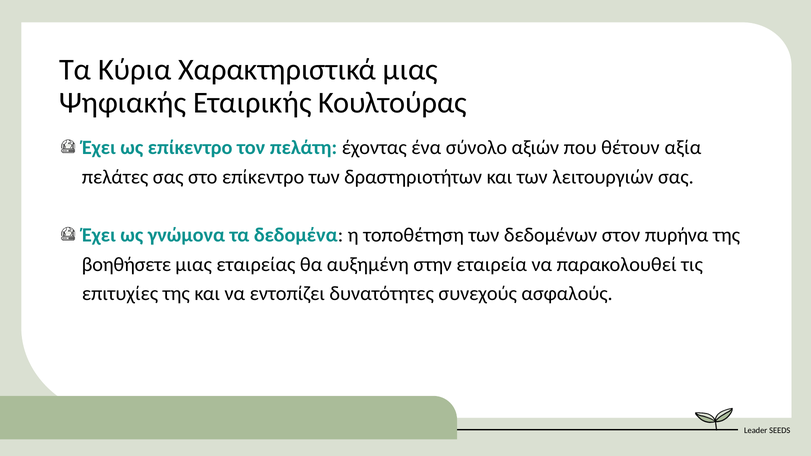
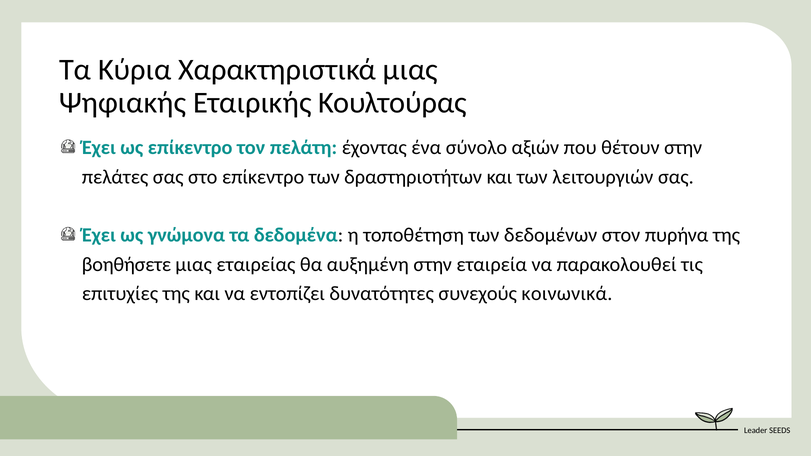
θέτουν αξία: αξία -> στην (683, 148)
ασφαλούς: ασφαλούς -> κοινωνικά (567, 294)
